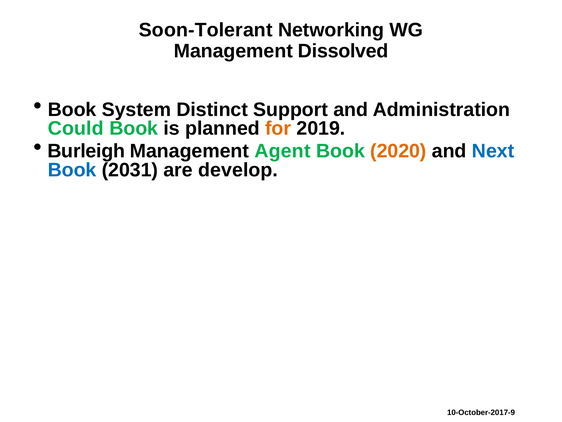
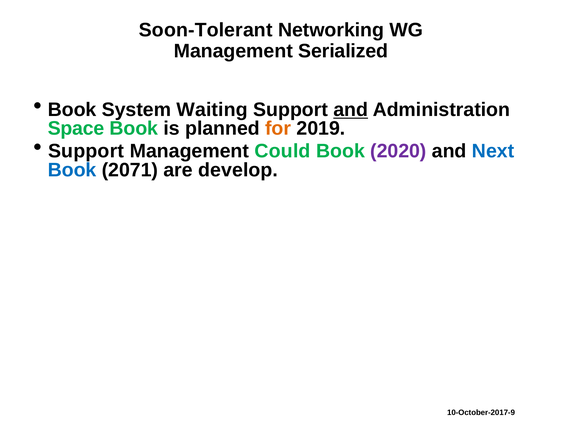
Dissolved: Dissolved -> Serialized (343, 51)
Distinct: Distinct -> Waiting (212, 110)
and underline: none -> present (351, 110)
Could: Could -> Space (76, 128)
Burleigh: Burleigh -> Support (86, 151)
Agent: Agent -> Could (283, 151)
2020 colour: orange -> purple (398, 151)
2031: 2031 -> 2071 (130, 170)
